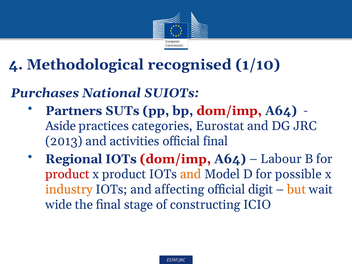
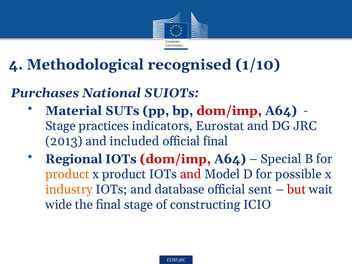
Partners: Partners -> Material (74, 111)
Aside: Aside -> Stage (61, 126)
categories: categories -> indicators (162, 126)
activities: activities -> included (134, 141)
Labour: Labour -> Special (281, 159)
product colour: red -> orange (67, 174)
and colour: orange -> red (191, 174)
affecting: affecting -> database (180, 190)
digit: digit -> sent (260, 190)
but colour: orange -> red (296, 190)
